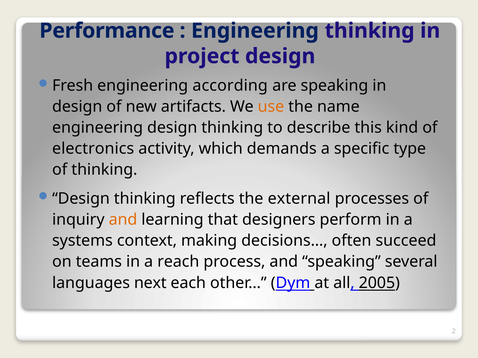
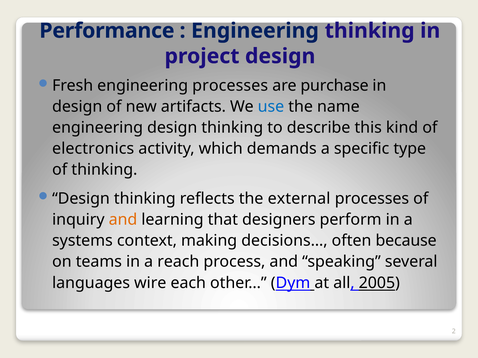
engineering according: according -> processes (230, 86)
are speaking: speaking -> purchase (335, 86)
use colour: orange -> blue (271, 107)
succeed: succeed -> because (406, 241)
next: next -> wire (150, 283)
